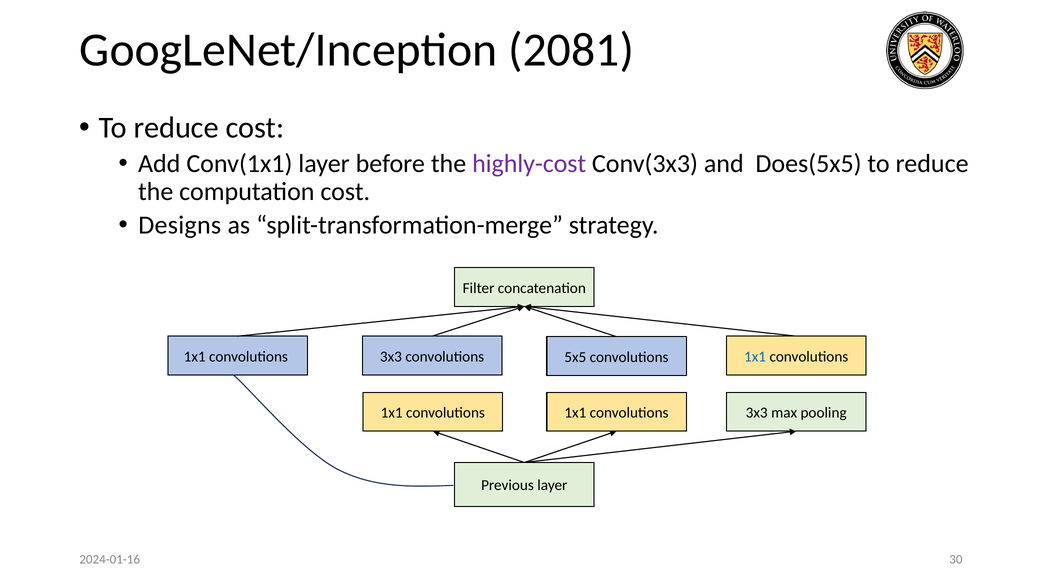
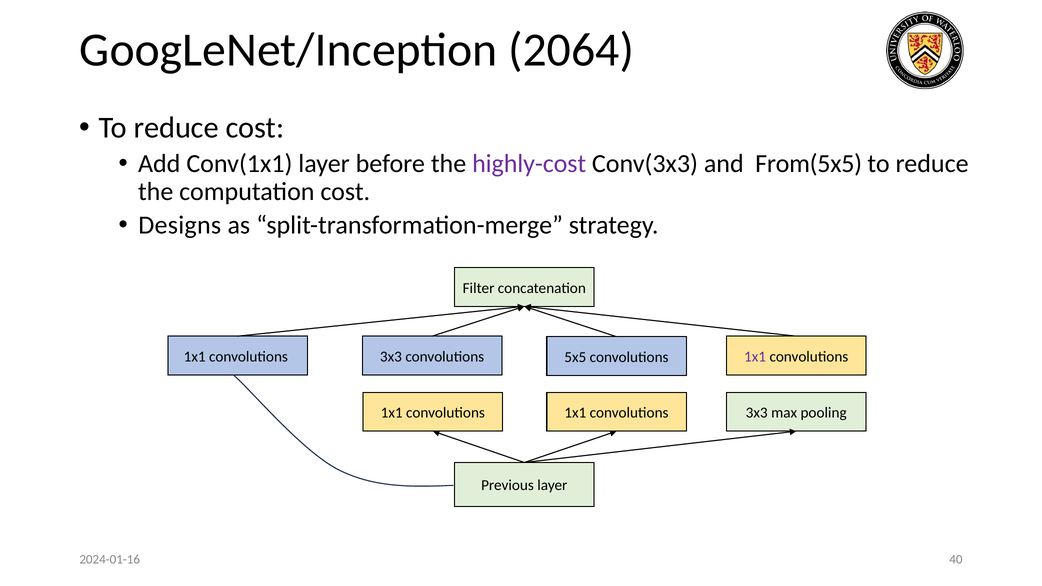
2081: 2081 -> 2064 (571, 50)
Does(5x5: Does(5x5 -> From(5x5 (809, 164)
1x1 colour: blue -> purple (755, 357)
30: 30 -> 40 (956, 560)
